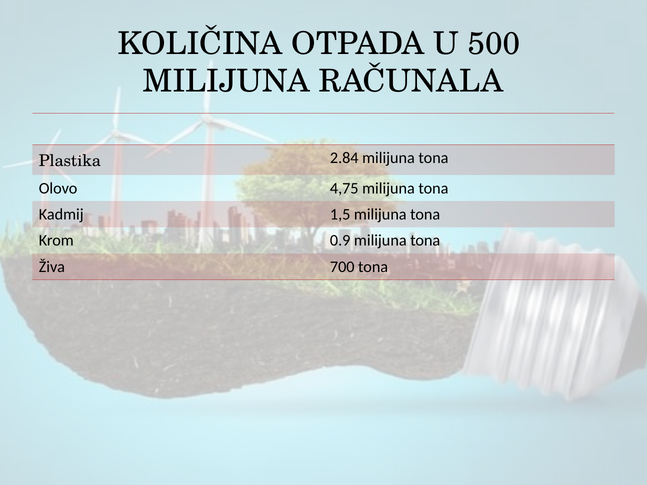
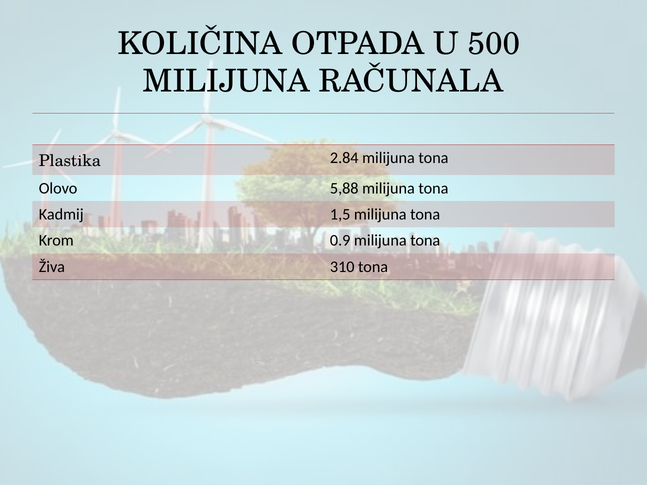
4,75: 4,75 -> 5,88 (344, 188)
700: 700 -> 310 (342, 267)
